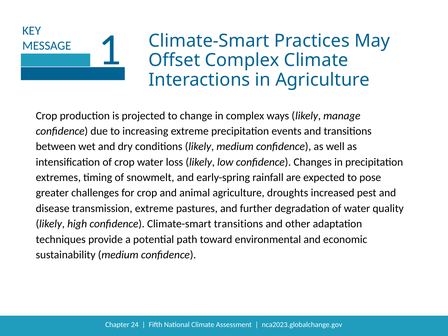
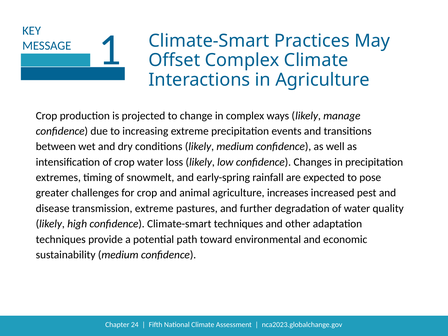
droughts: droughts -> increases (288, 193)
Climate-smart transitions: transitions -> techniques (239, 224)
